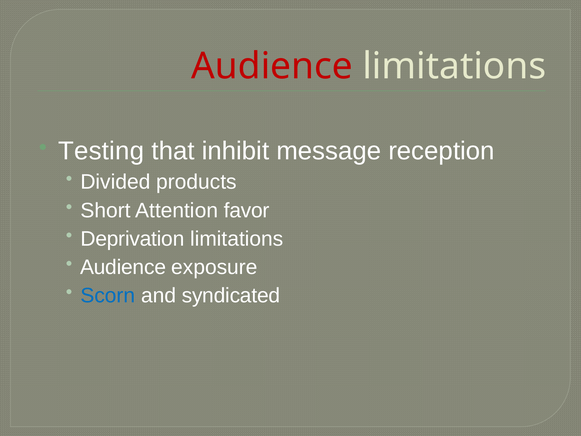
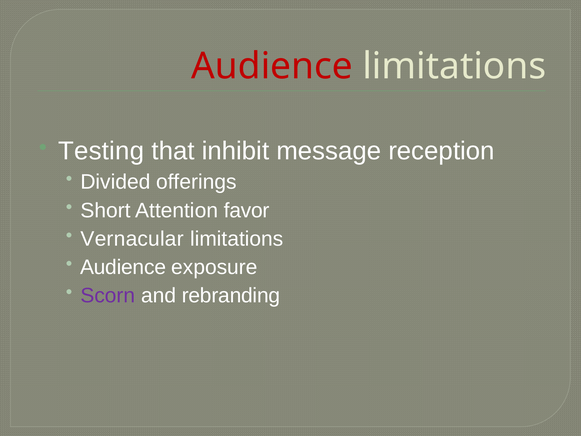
products: products -> offerings (196, 182)
Deprivation: Deprivation -> Vernacular (132, 239)
Scorn colour: blue -> purple (108, 295)
syndicated: syndicated -> rebranding (231, 295)
